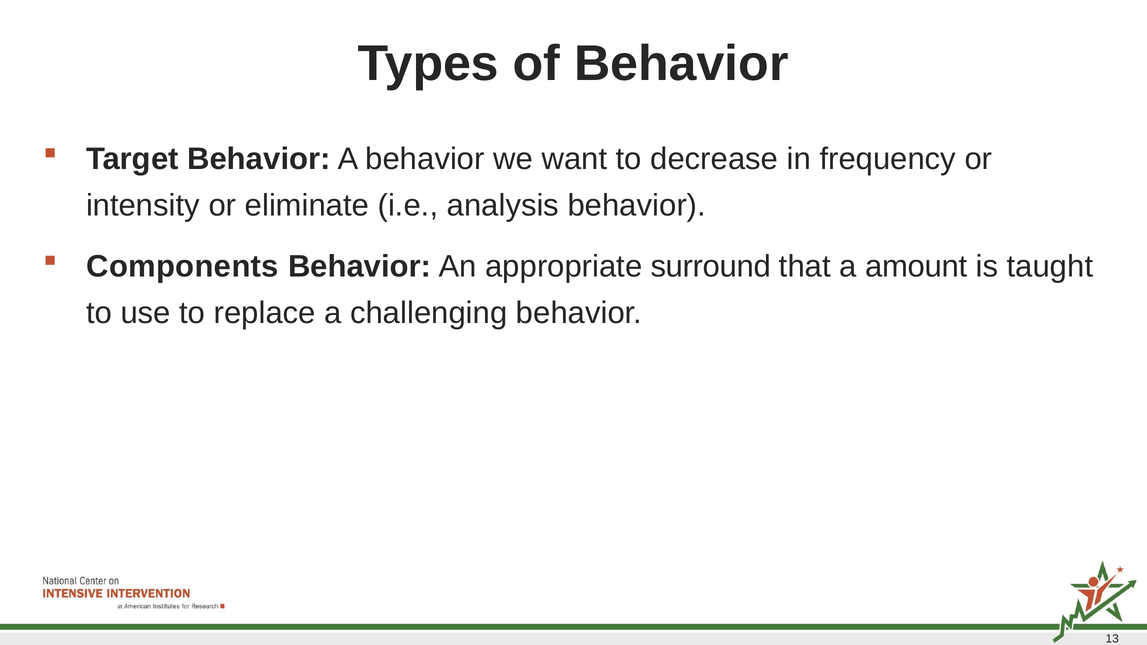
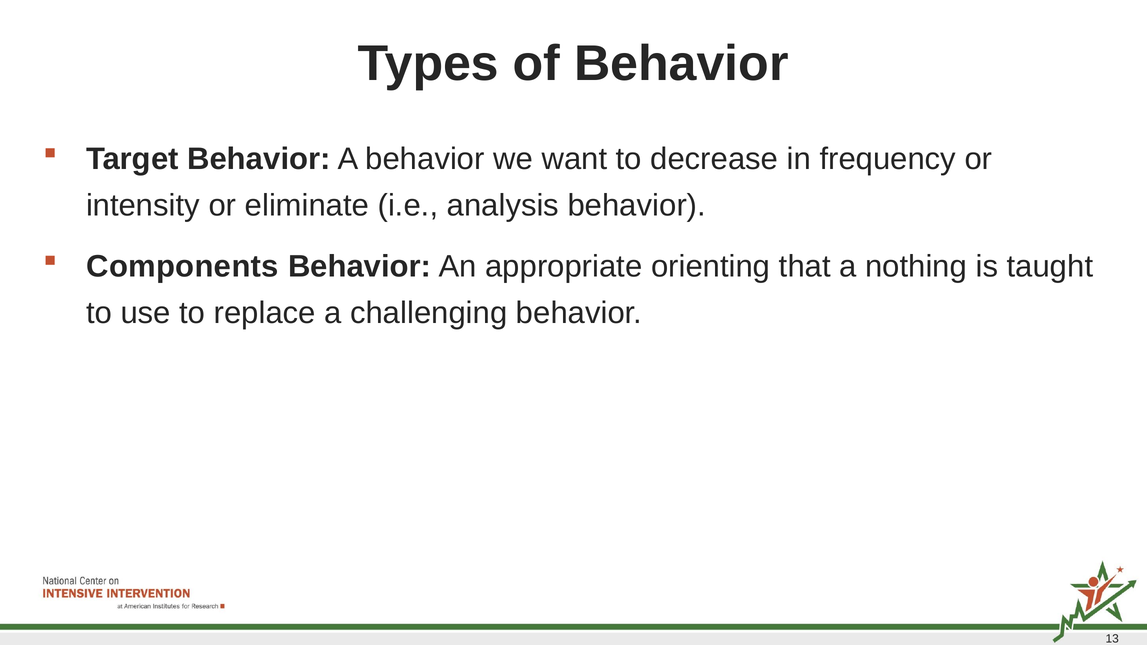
surround: surround -> orienting (711, 267)
amount: amount -> nothing (916, 267)
